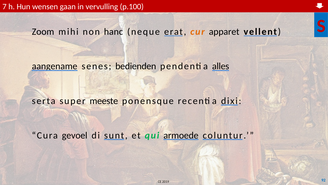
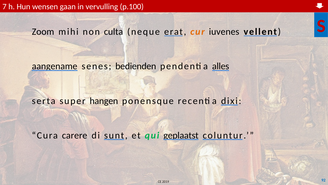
hanc: hanc -> culta (114, 32)
apparet: apparet -> iuvenes (224, 32)
meeste: meeste -> hangen (104, 101)
gevoel: gevoel -> carere (75, 135)
armoede: armoede -> geplaatst (181, 135)
